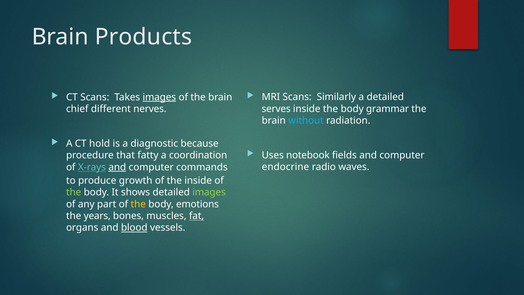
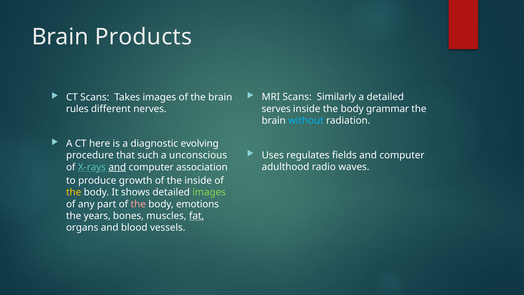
images underline: present -> none (159, 97)
chief: chief -> rules (77, 109)
hold: hold -> here (100, 143)
because: because -> evolving (200, 143)
notebook: notebook -> regulates (308, 155)
fatty: fatty -> such (148, 155)
coordination: coordination -> unconscious (198, 155)
endocrine: endocrine -> adulthood (286, 167)
commands: commands -> association (202, 167)
the colour: light green -> yellow (74, 192)
the colour: yellow -> pink (138, 204)
blood underline: present -> none (134, 228)
